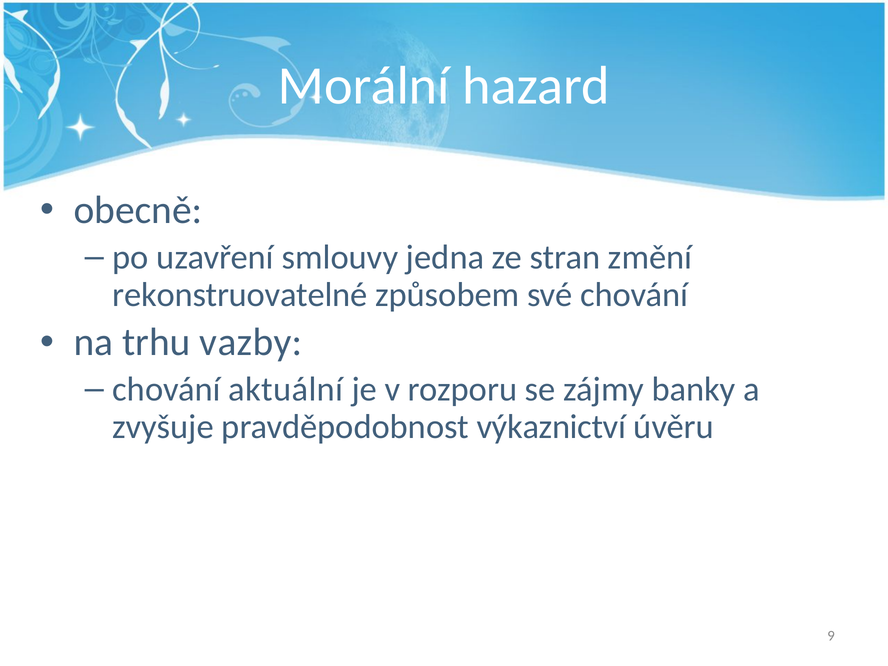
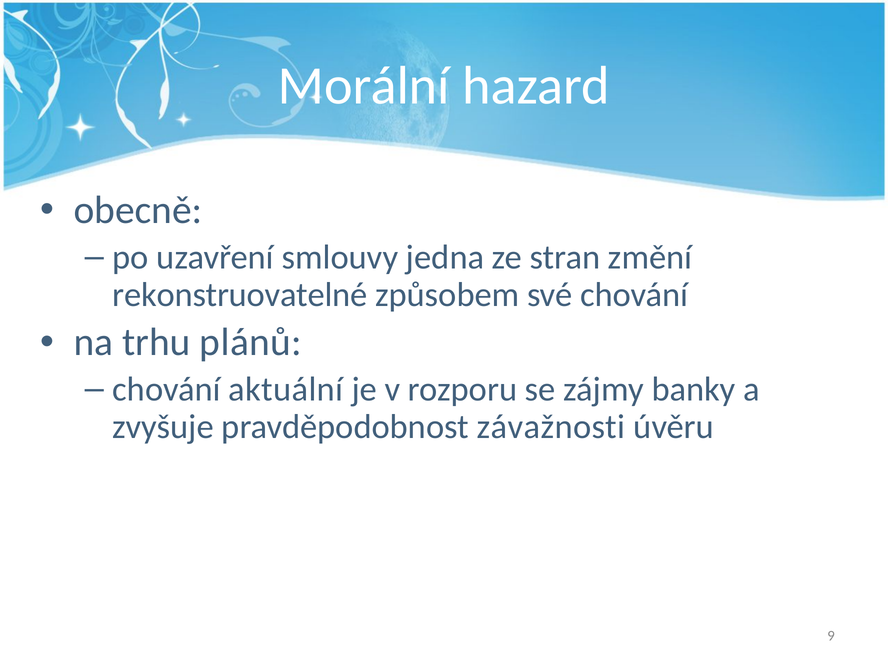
vazby: vazby -> plánů (251, 342)
výkaznictví: výkaznictví -> závažnosti (551, 427)
